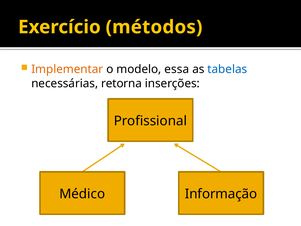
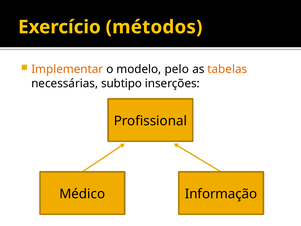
essa: essa -> pelo (177, 69)
tabelas colour: blue -> orange (227, 69)
retorna: retorna -> subtipo (122, 83)
